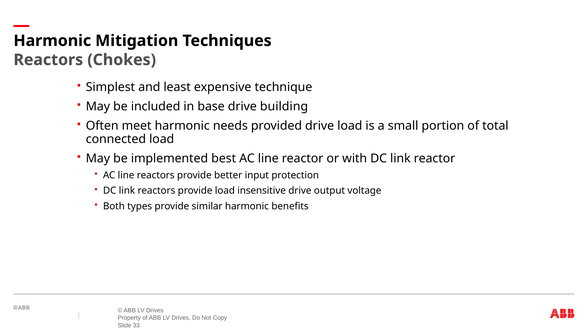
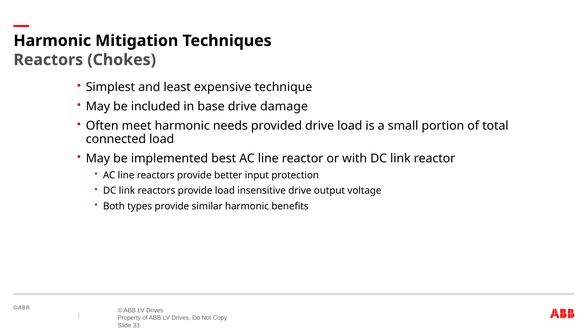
building: building -> damage (284, 106)
